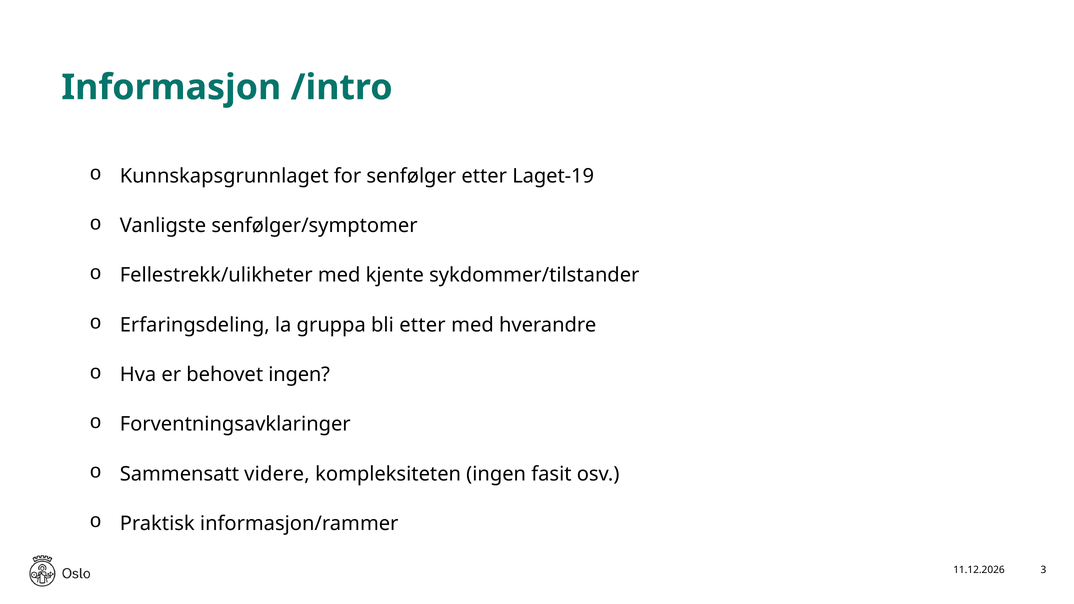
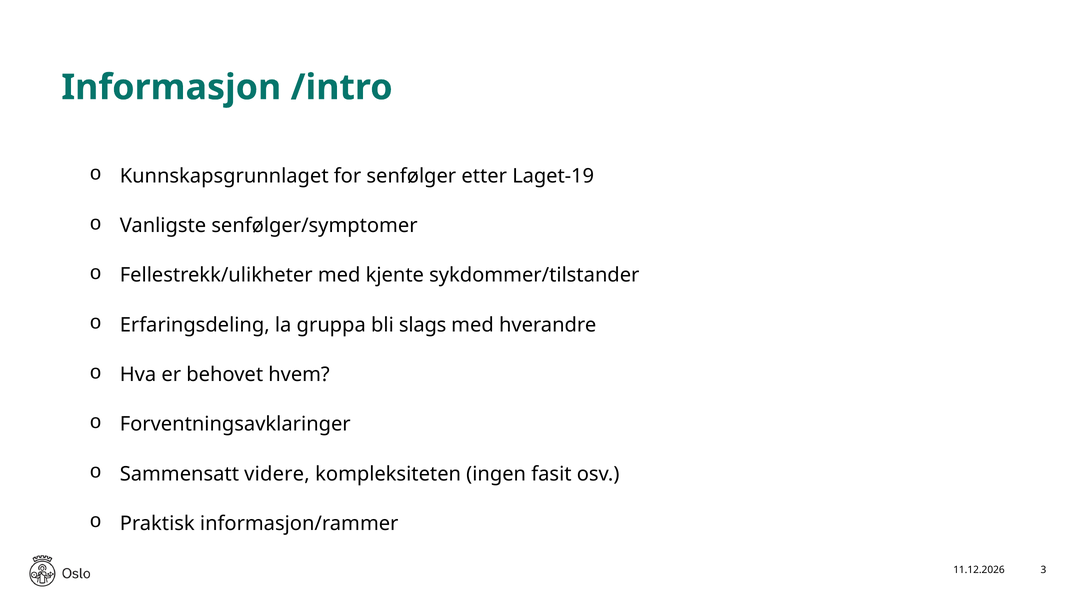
bli etter: etter -> slags (423, 325)
behovet ingen: ingen -> hvem (299, 375)
